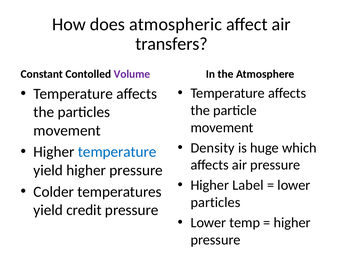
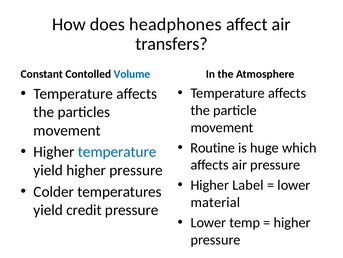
atmospheric: atmospheric -> headphones (175, 24)
Volume colour: purple -> blue (132, 74)
Density: Density -> Routine (213, 147)
particles: particles -> material (215, 202)
